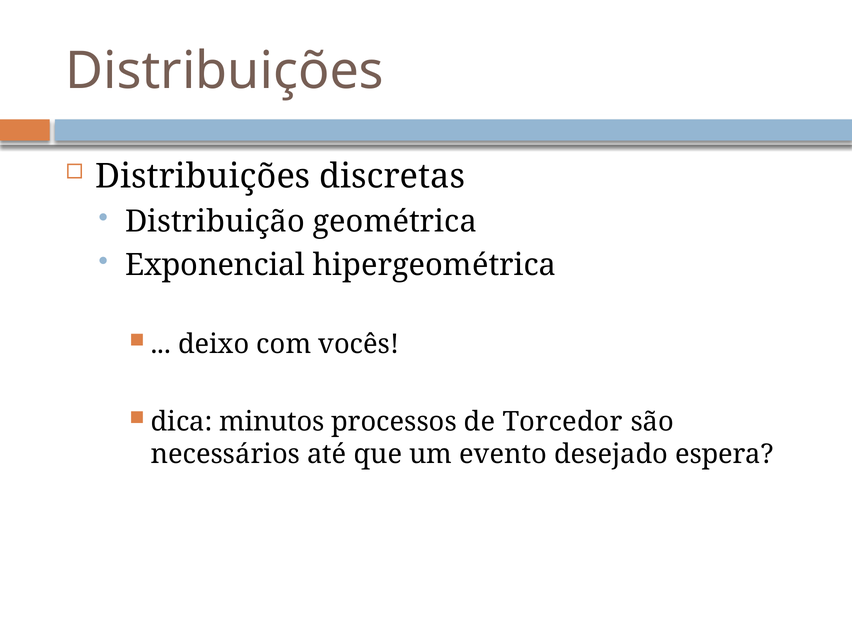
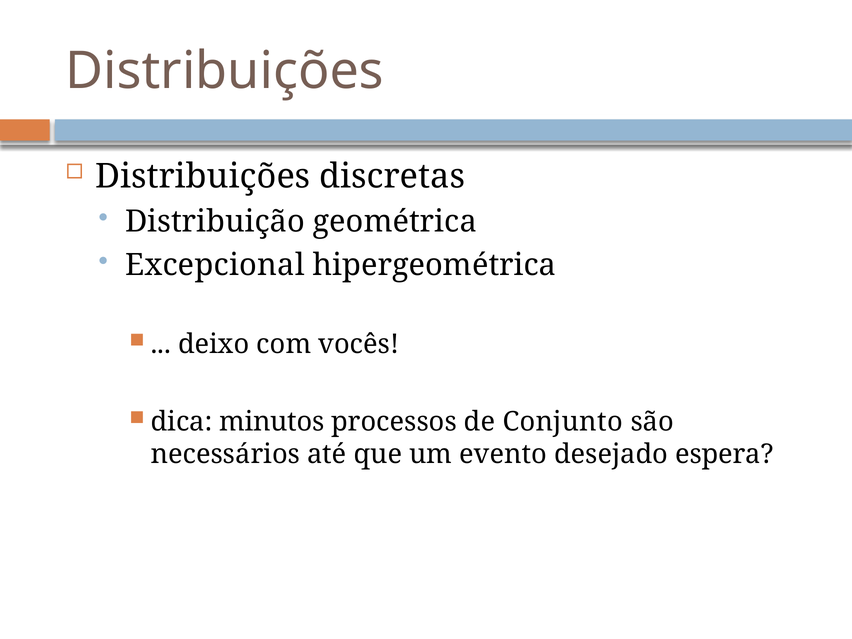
Exponencial: Exponencial -> Excepcional (215, 265)
Torcedor: Torcedor -> Conjunto (563, 422)
